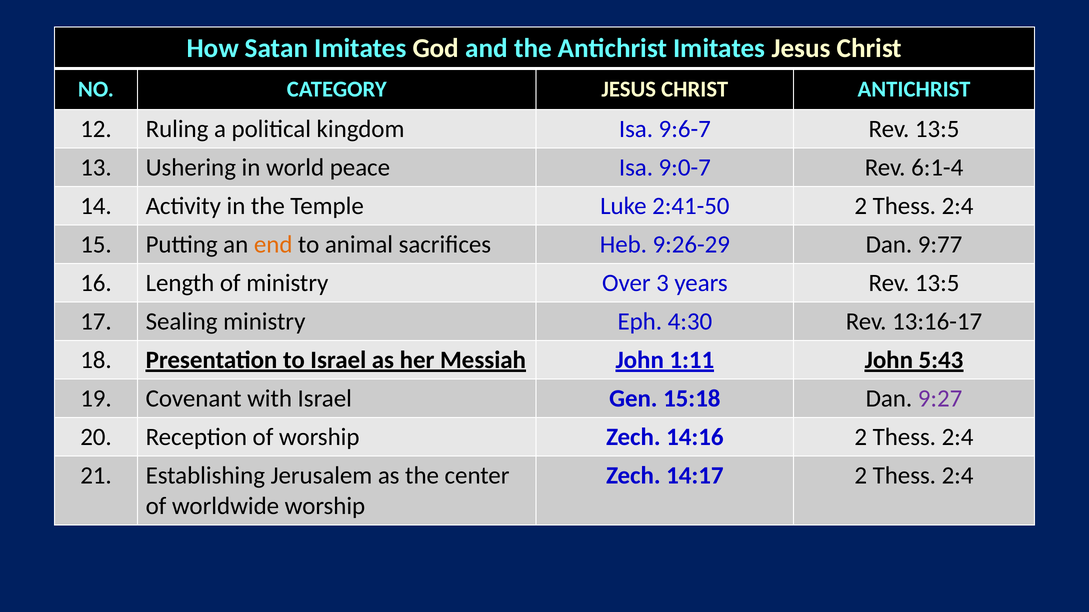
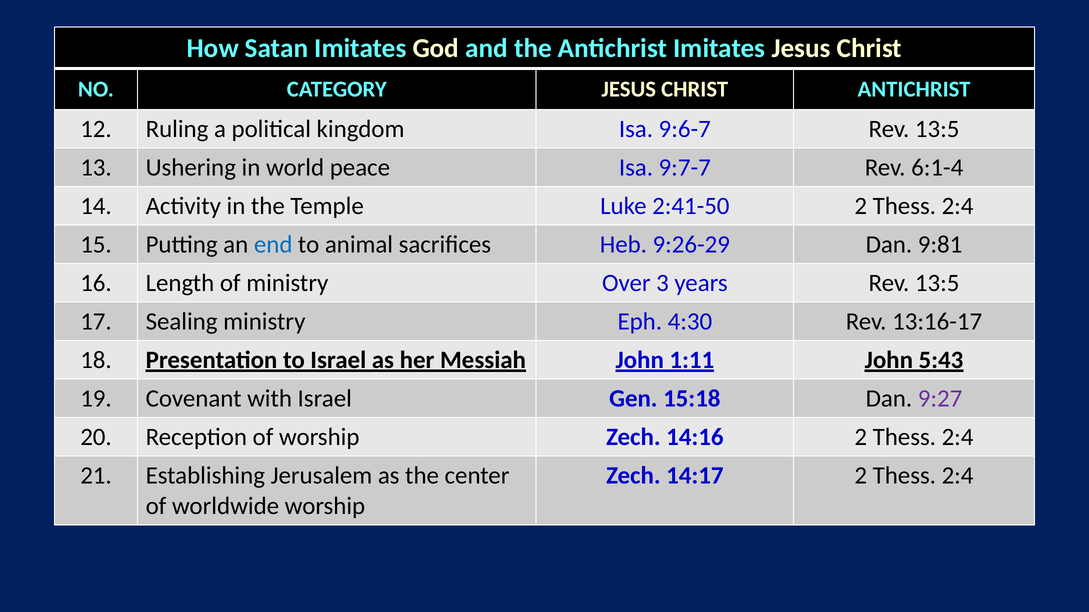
9:0-7: 9:0-7 -> 9:7-7 (685, 168)
end colour: orange -> blue (273, 245)
9:77: 9:77 -> 9:81 (940, 245)
